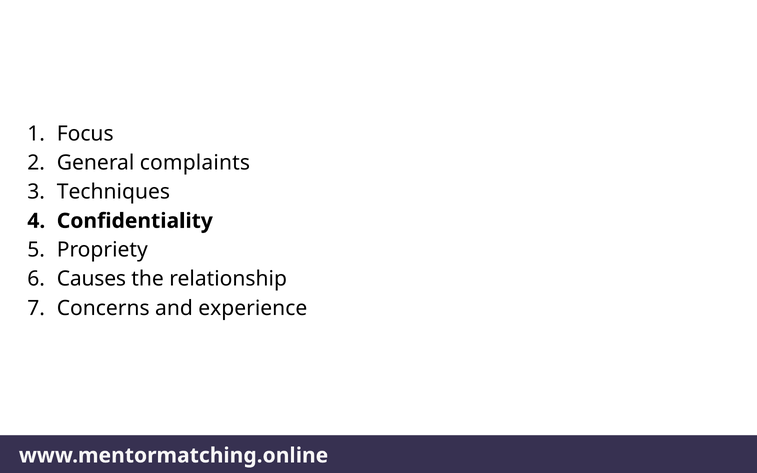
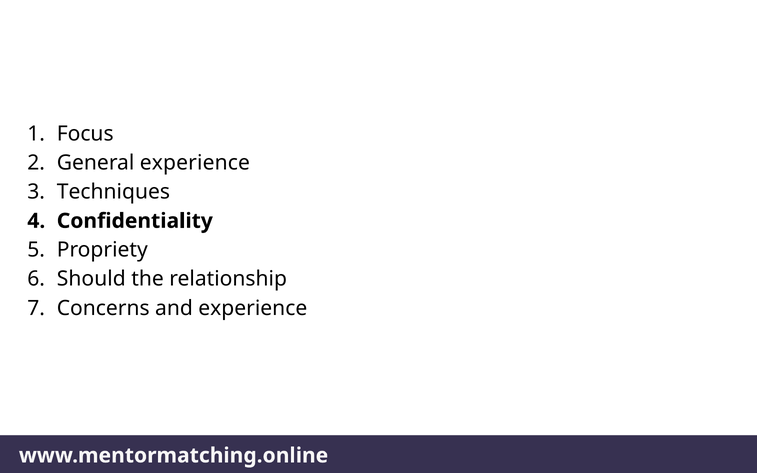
General complaints: complaints -> experience (195, 163)
Causes: Causes -> Should (91, 279)
